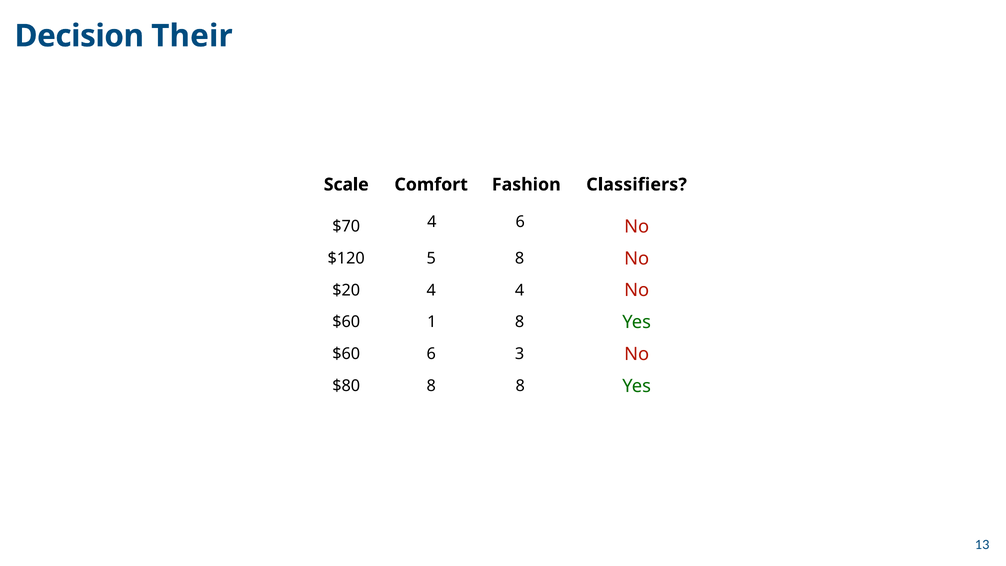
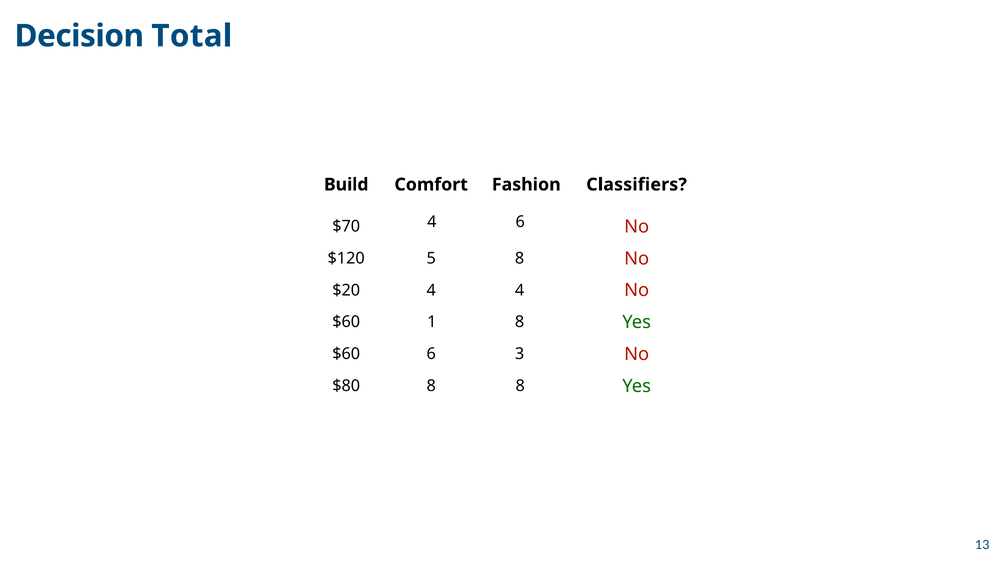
Their: Their -> Total (192, 36)
Scale: Scale -> Build (346, 185)
